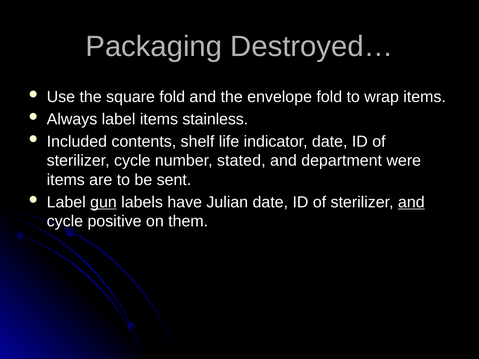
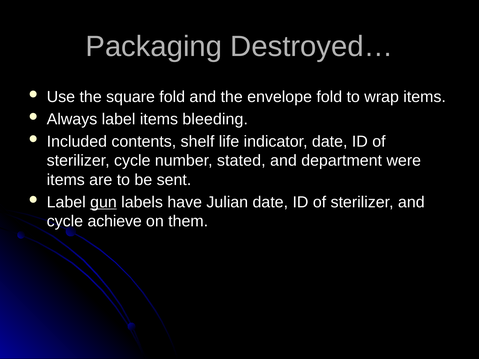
stainless: stainless -> bleeding (215, 119)
and underline: present -> none (411, 202)
positive: positive -> achieve (115, 221)
